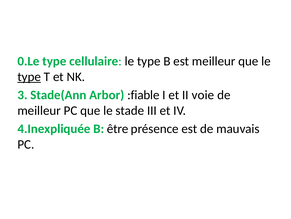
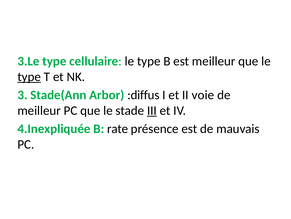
0.Le: 0.Le -> 3.Le (28, 61)
:fiable: :fiable -> :diffus (143, 95)
III underline: none -> present (152, 110)
être: être -> rate (118, 128)
